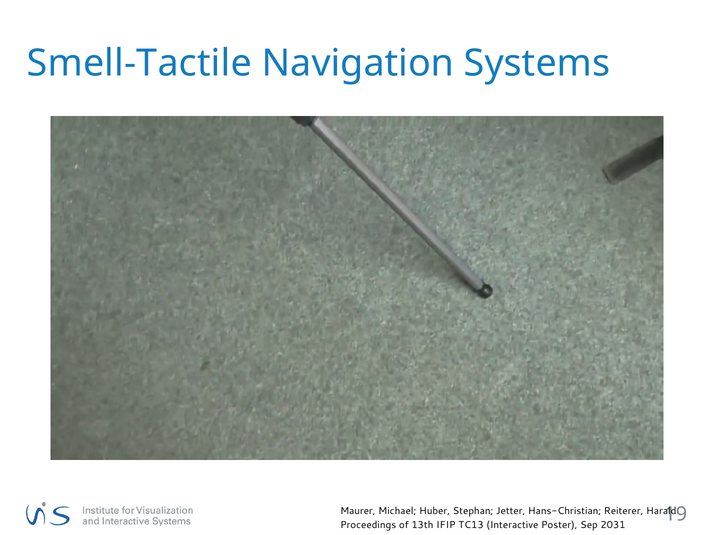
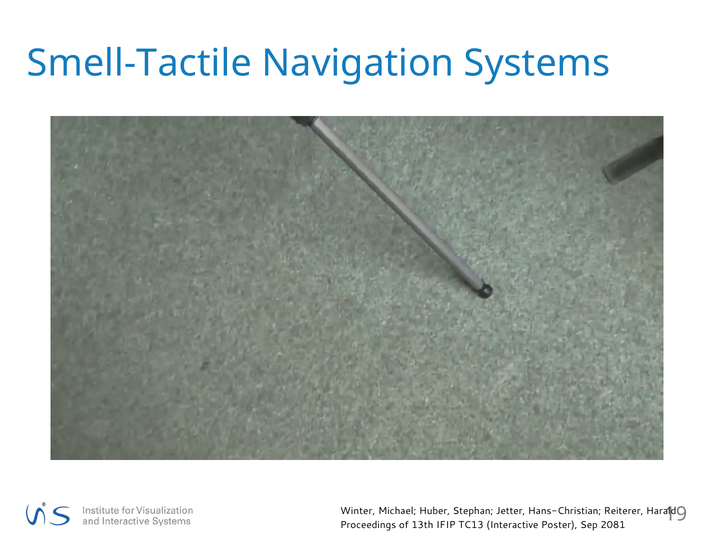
Maurer: Maurer -> Winter (358, 511)
2031: 2031 -> 2081 (613, 526)
